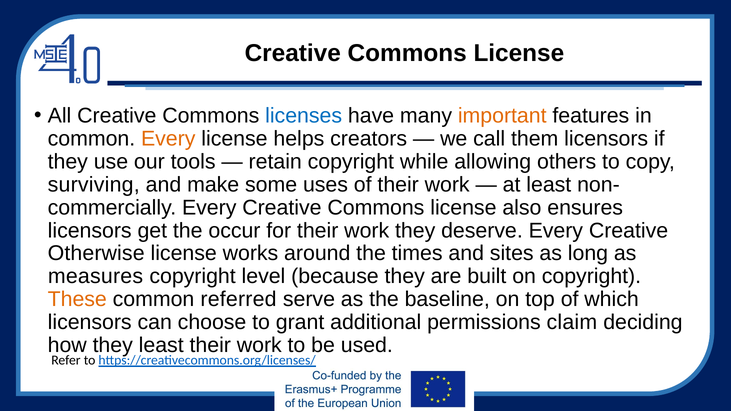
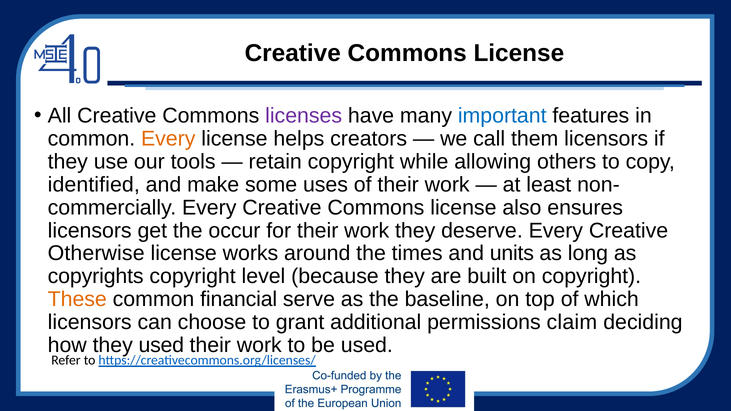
licenses colour: blue -> purple (304, 116)
important colour: orange -> blue (502, 116)
surviving: surviving -> identified (94, 185)
sites: sites -> units (512, 254)
measures: measures -> copyrights (96, 277)
referred: referred -> financial (239, 300)
they least: least -> used (161, 346)
